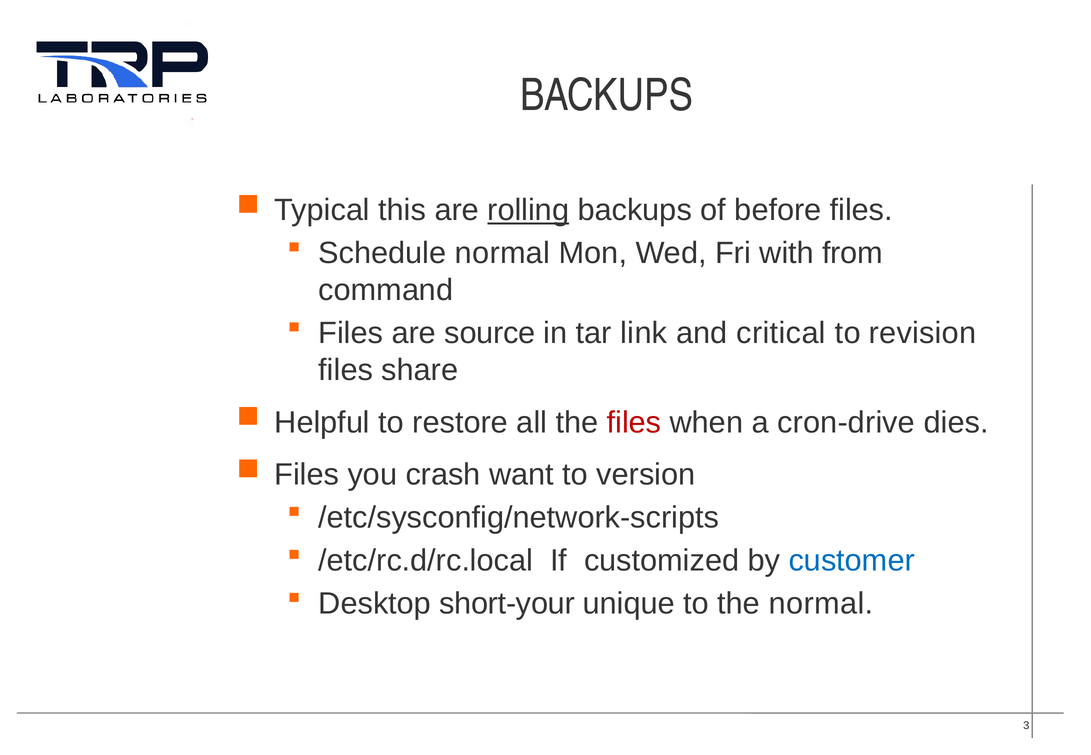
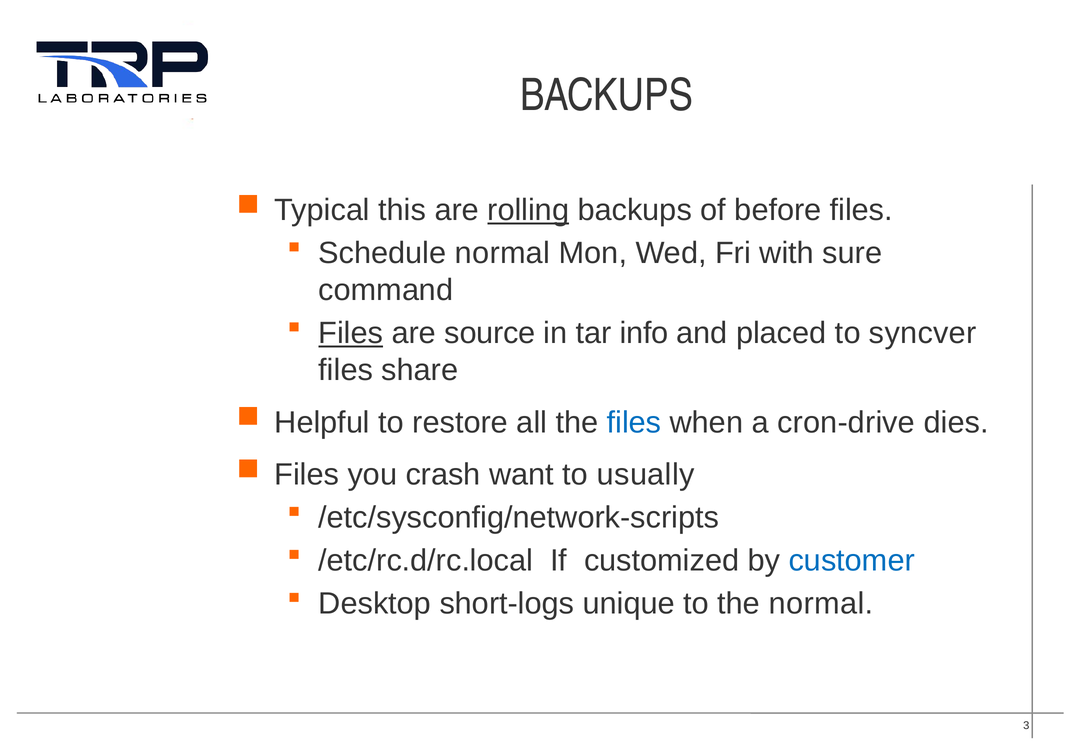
from: from -> sure (852, 253)
Files underline: none -> present (351, 333)
link: link -> info (644, 333)
critical: critical -> placed (781, 333)
revision: revision -> syncver (923, 333)
files colour: red -> blue (634, 423)
version: version -> usually (646, 475)
short-your: short-your -> short-logs (507, 604)
